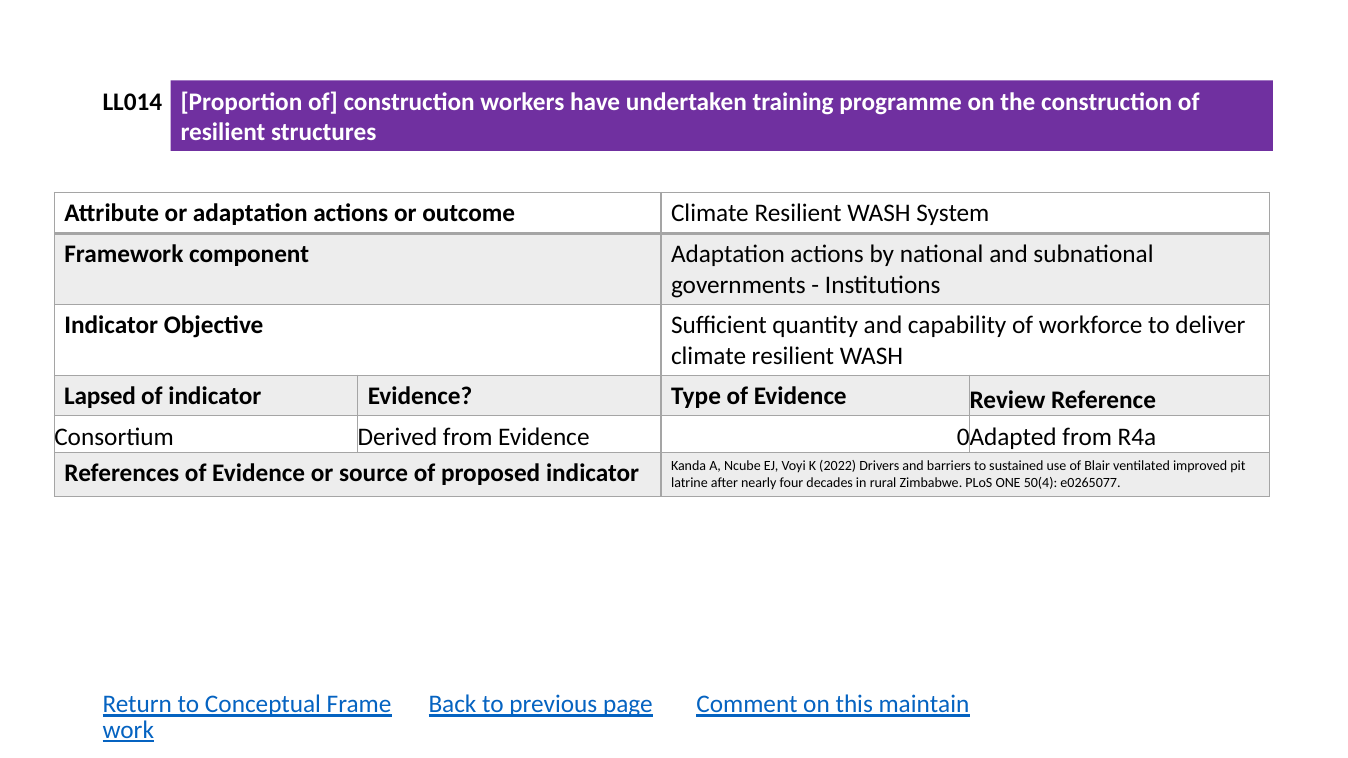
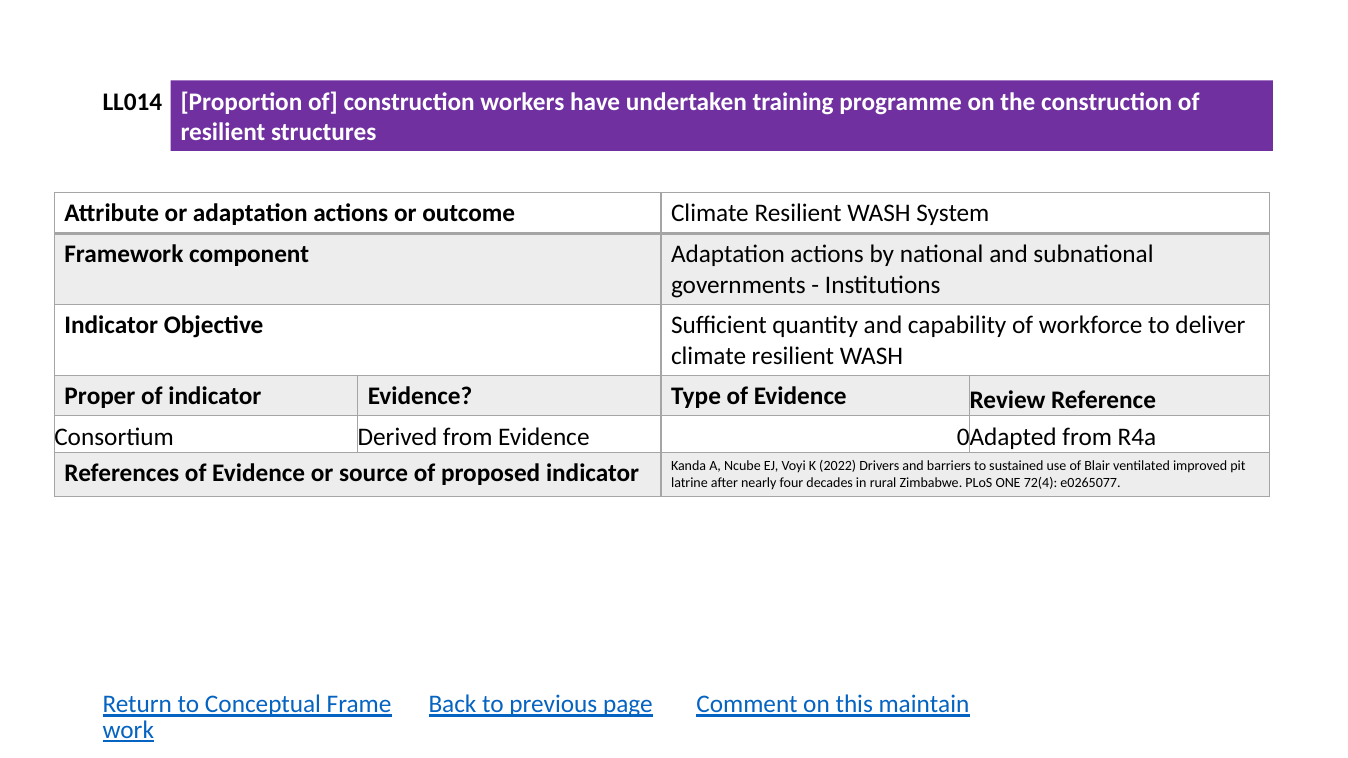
Lapsed: Lapsed -> Proper (100, 396)
50(4: 50(4 -> 72(4 (1041, 483)
